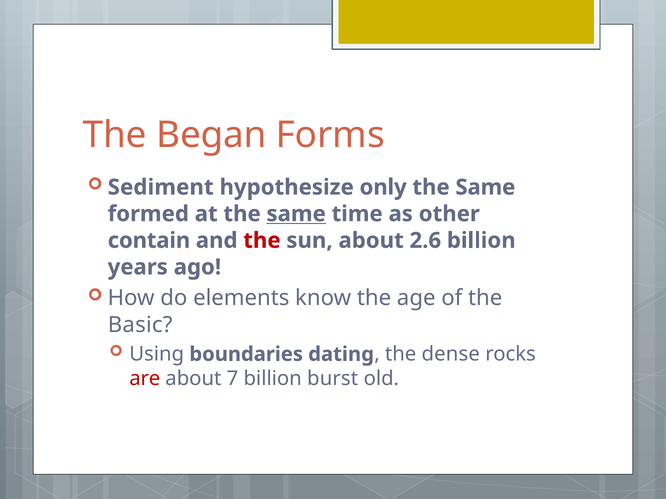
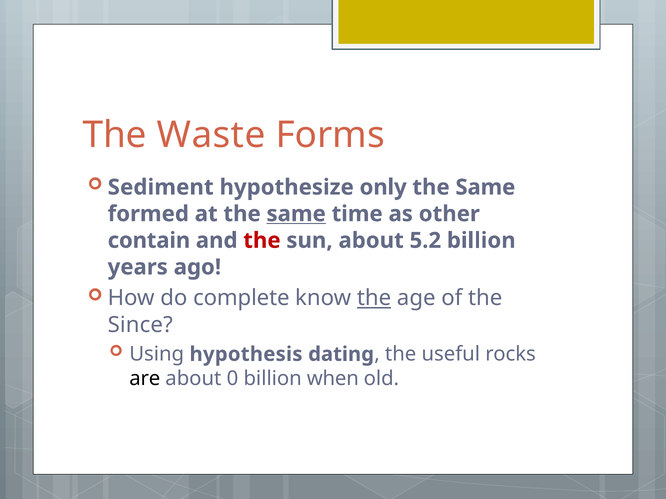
Began: Began -> Waste (211, 135)
2.6: 2.6 -> 5.2 (425, 241)
elements: elements -> complete (241, 298)
the underline: none -> present (374, 298)
Basic: Basic -> Since (140, 325)
boundaries: boundaries -> hypothesis (246, 355)
dense: dense -> useful (451, 355)
are colour: red -> black (145, 379)
7: 7 -> 0 (233, 379)
burst: burst -> when (333, 379)
